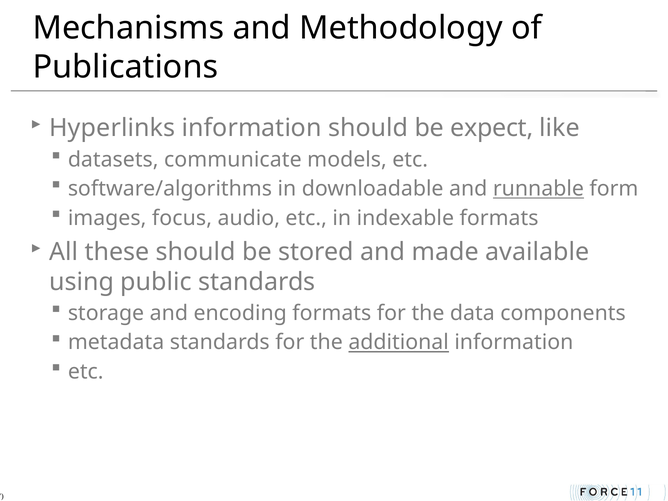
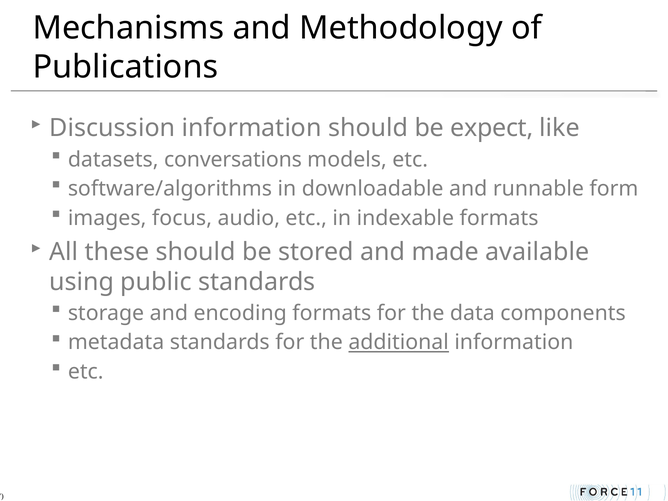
Hyperlinks: Hyperlinks -> Discussion (112, 128)
communicate: communicate -> conversations (233, 160)
runnable underline: present -> none (538, 189)
